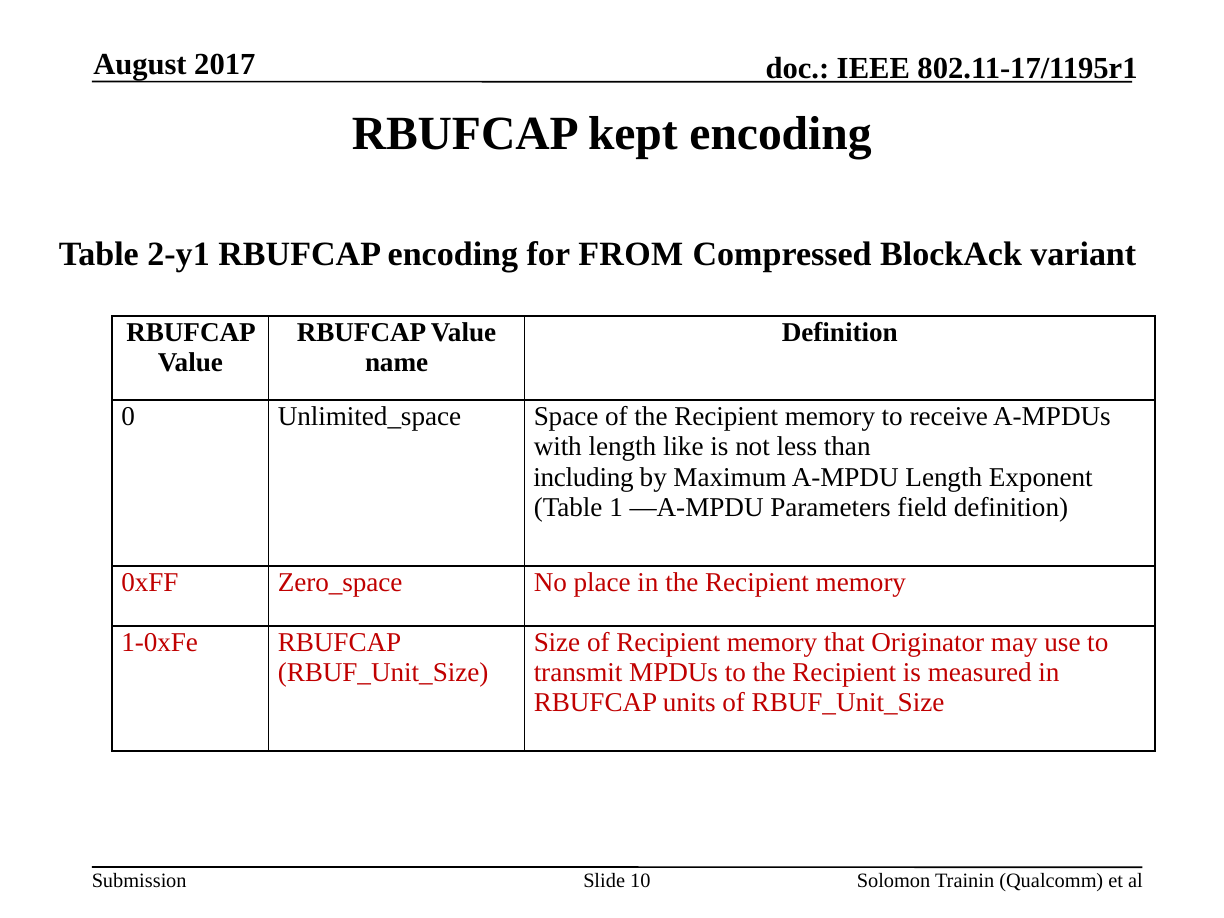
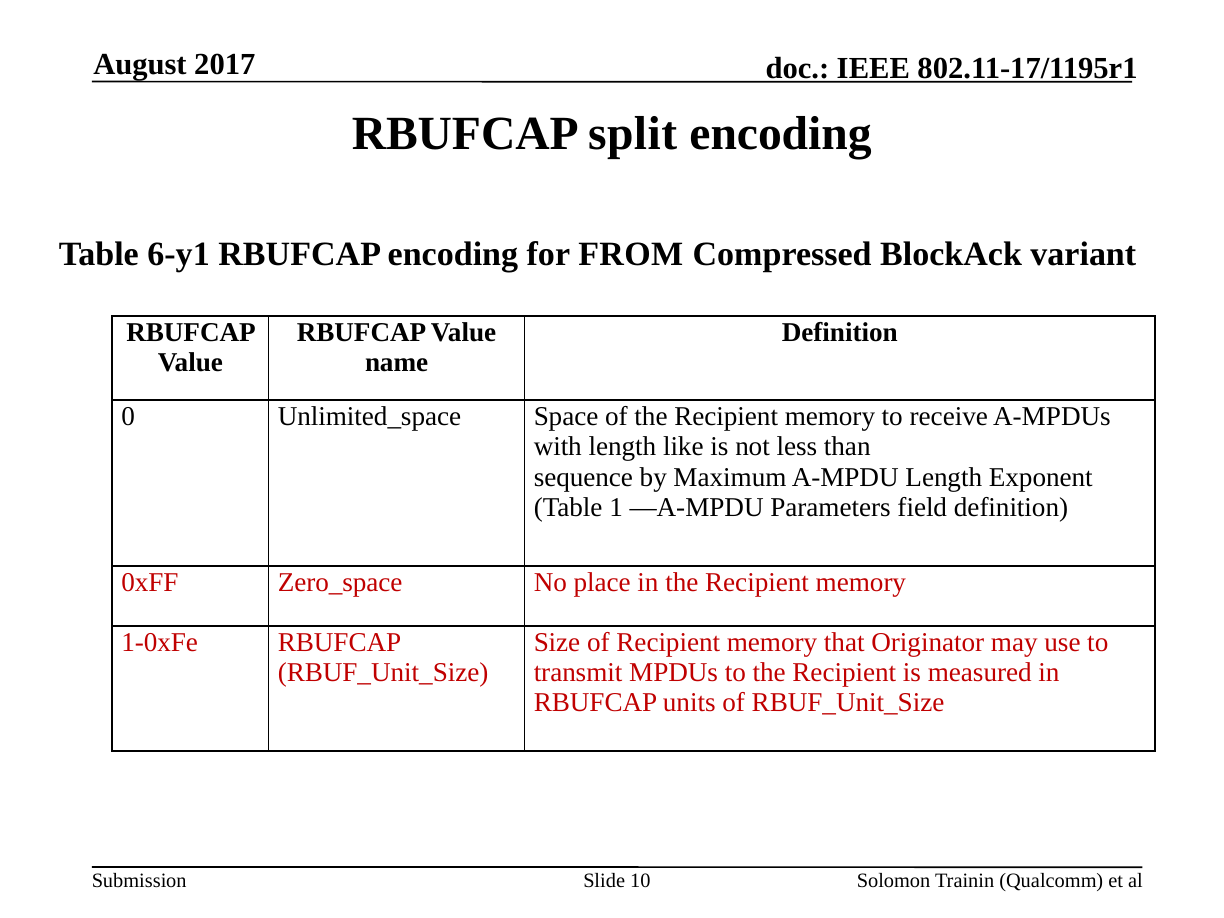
kept: kept -> split (633, 134)
2-y1: 2-y1 -> 6-y1 (179, 254)
including: including -> sequence (583, 477)
